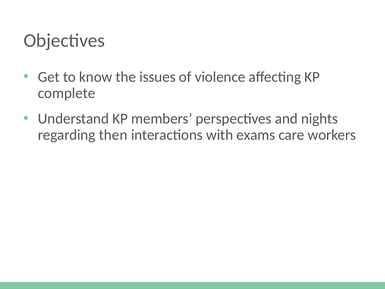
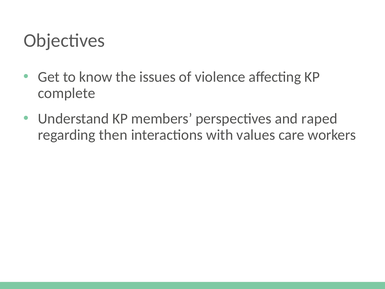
nights: nights -> raped (319, 119)
exams: exams -> values (256, 135)
